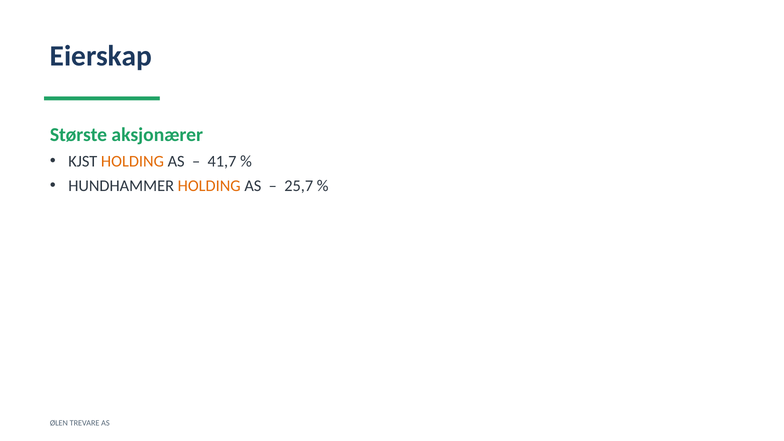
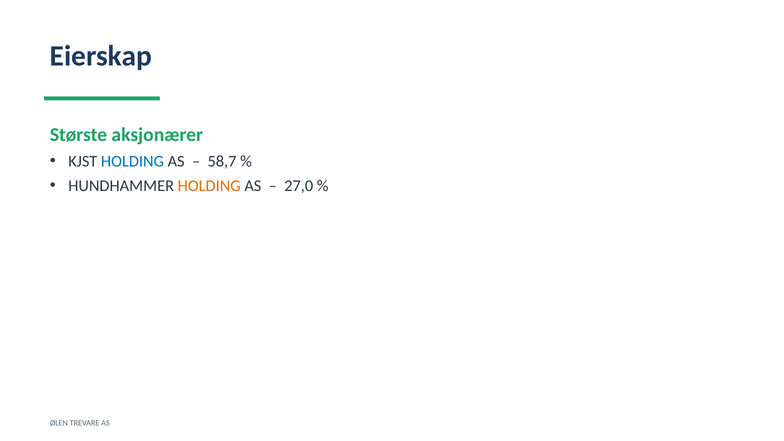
HOLDING colour: orange -> blue (132, 161)
41,7: 41,7 -> 58,7 (222, 161)
25,7: 25,7 -> 27,0 (299, 186)
